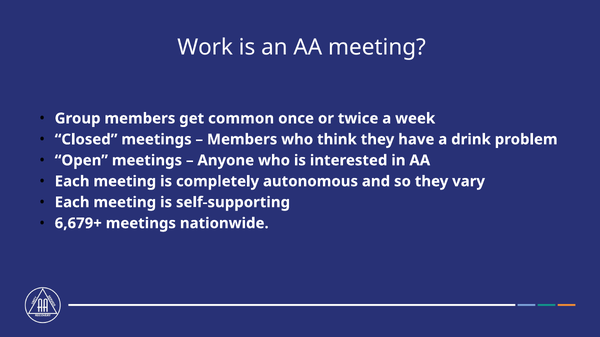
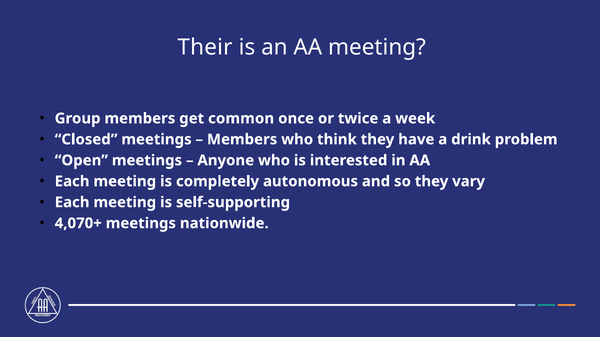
Work: Work -> Their (205, 47)
6,679+: 6,679+ -> 4,070+ (78, 224)
